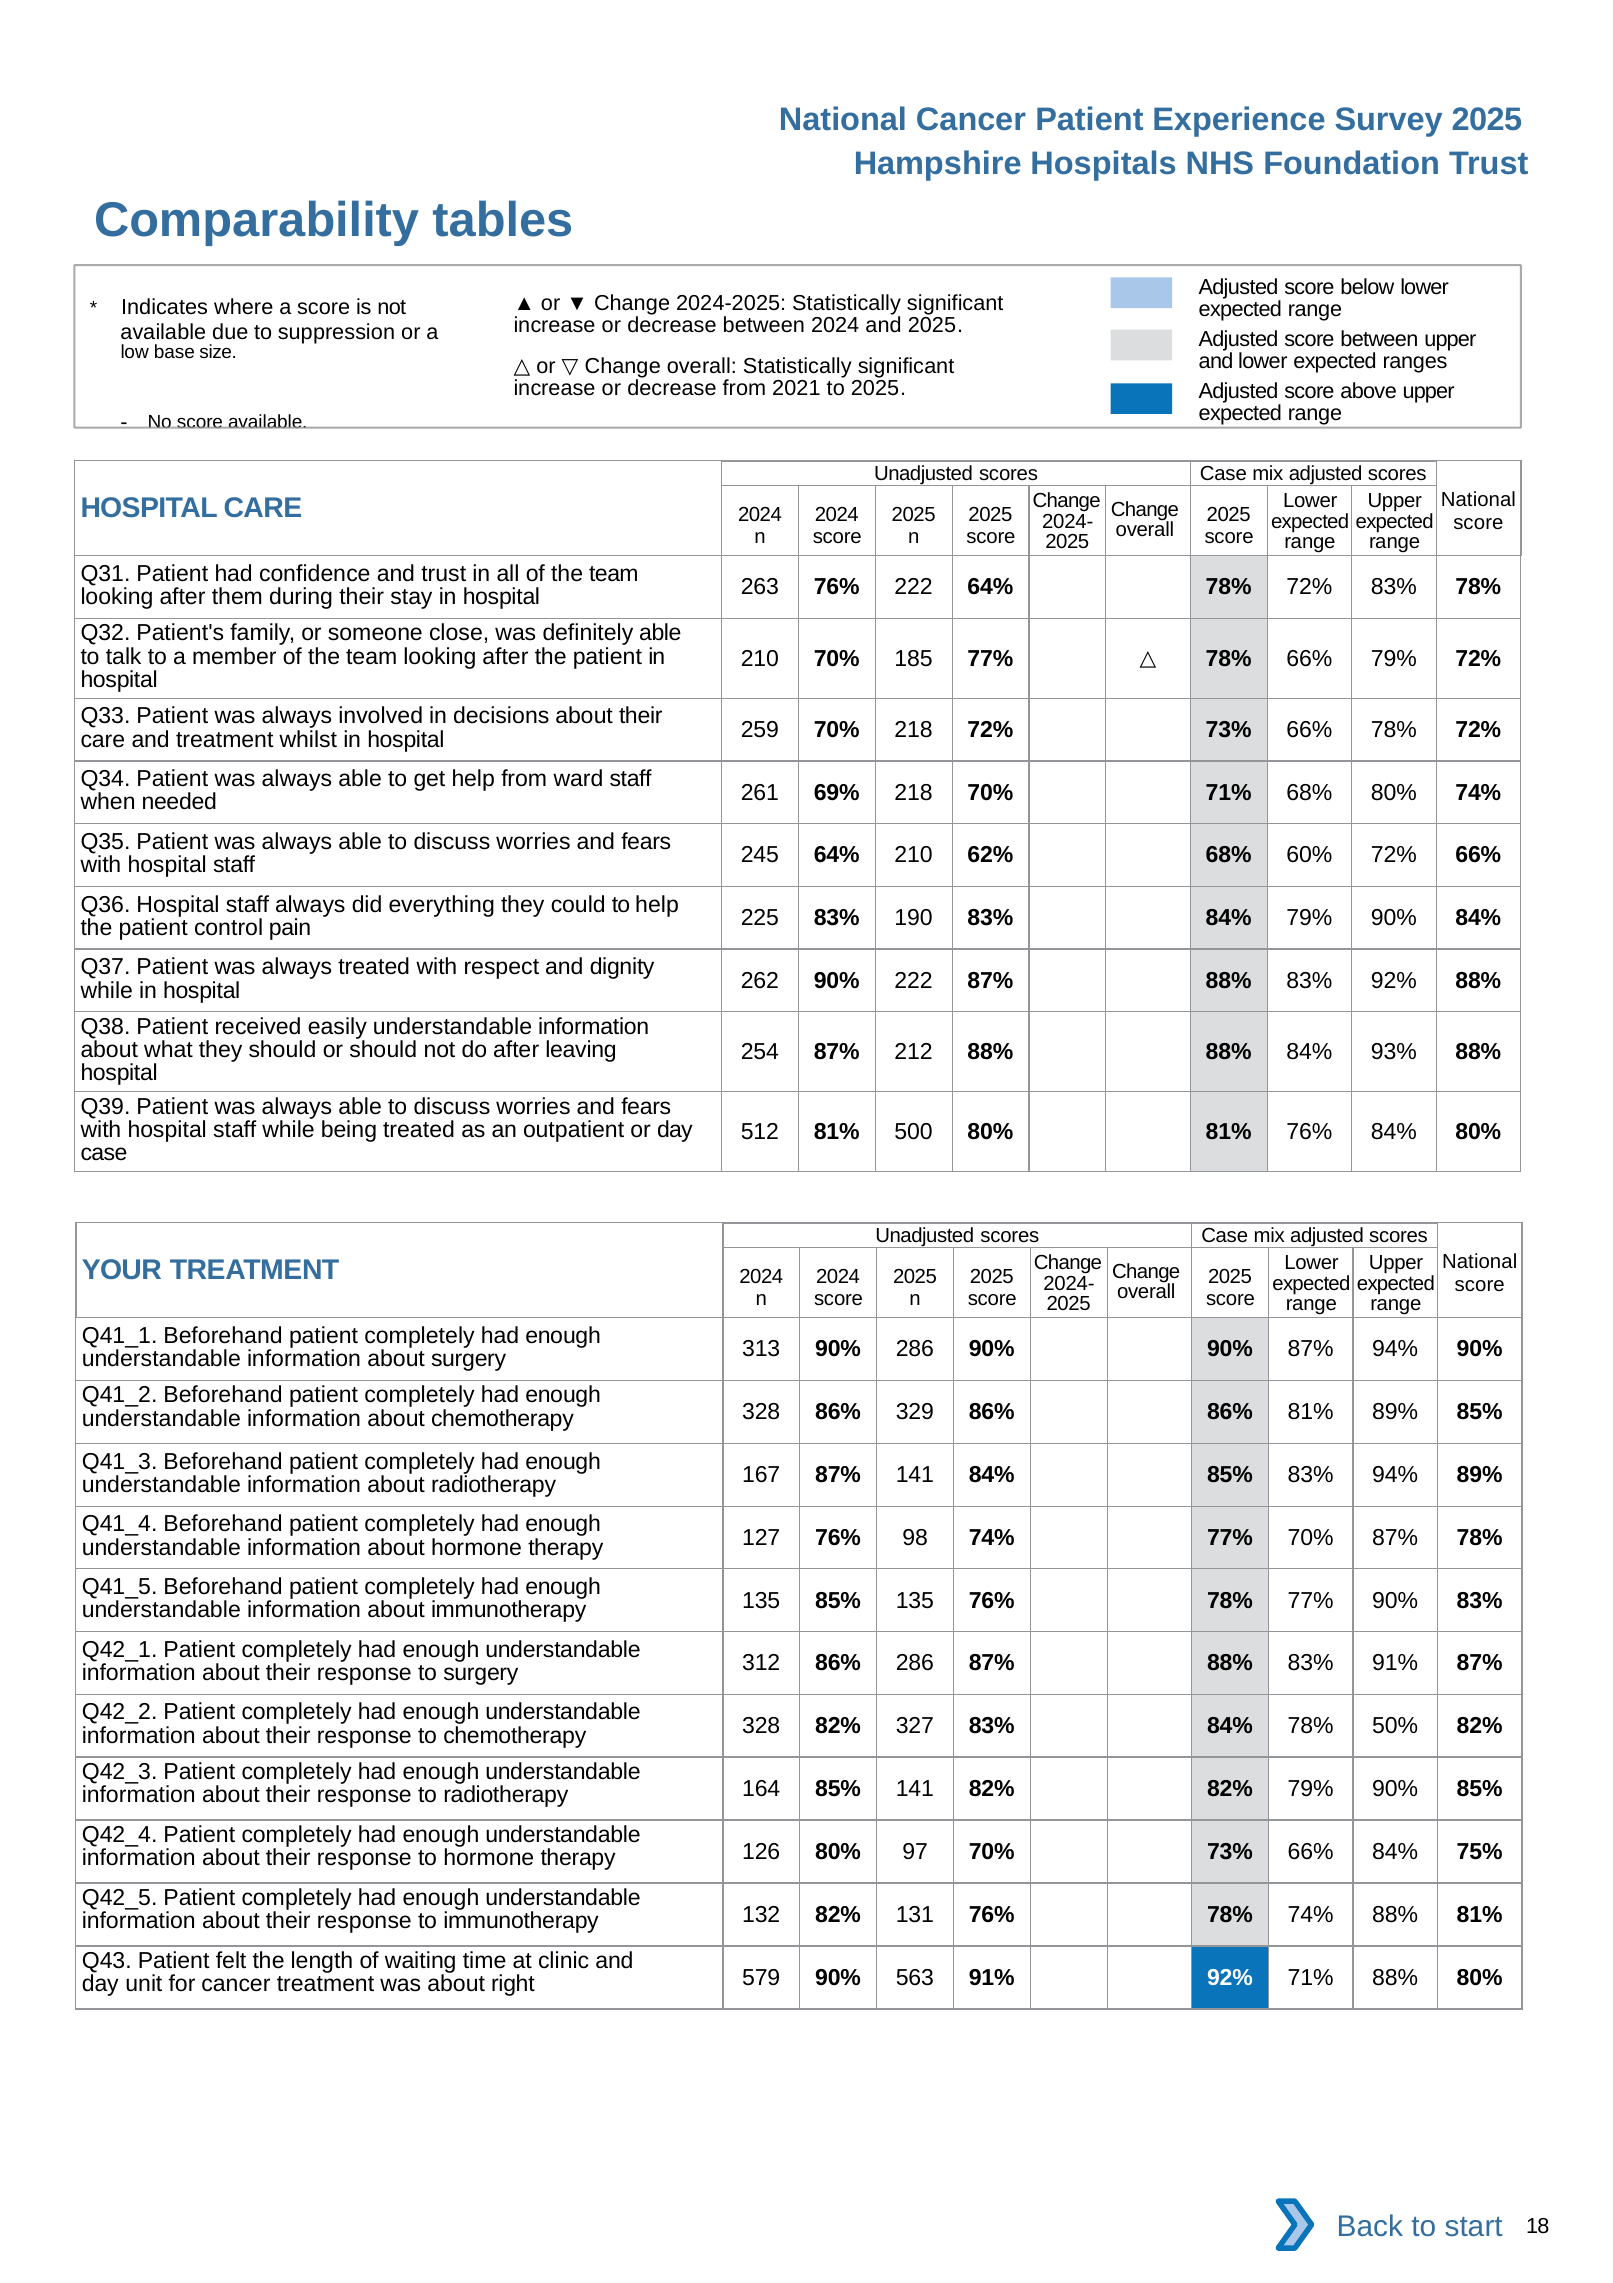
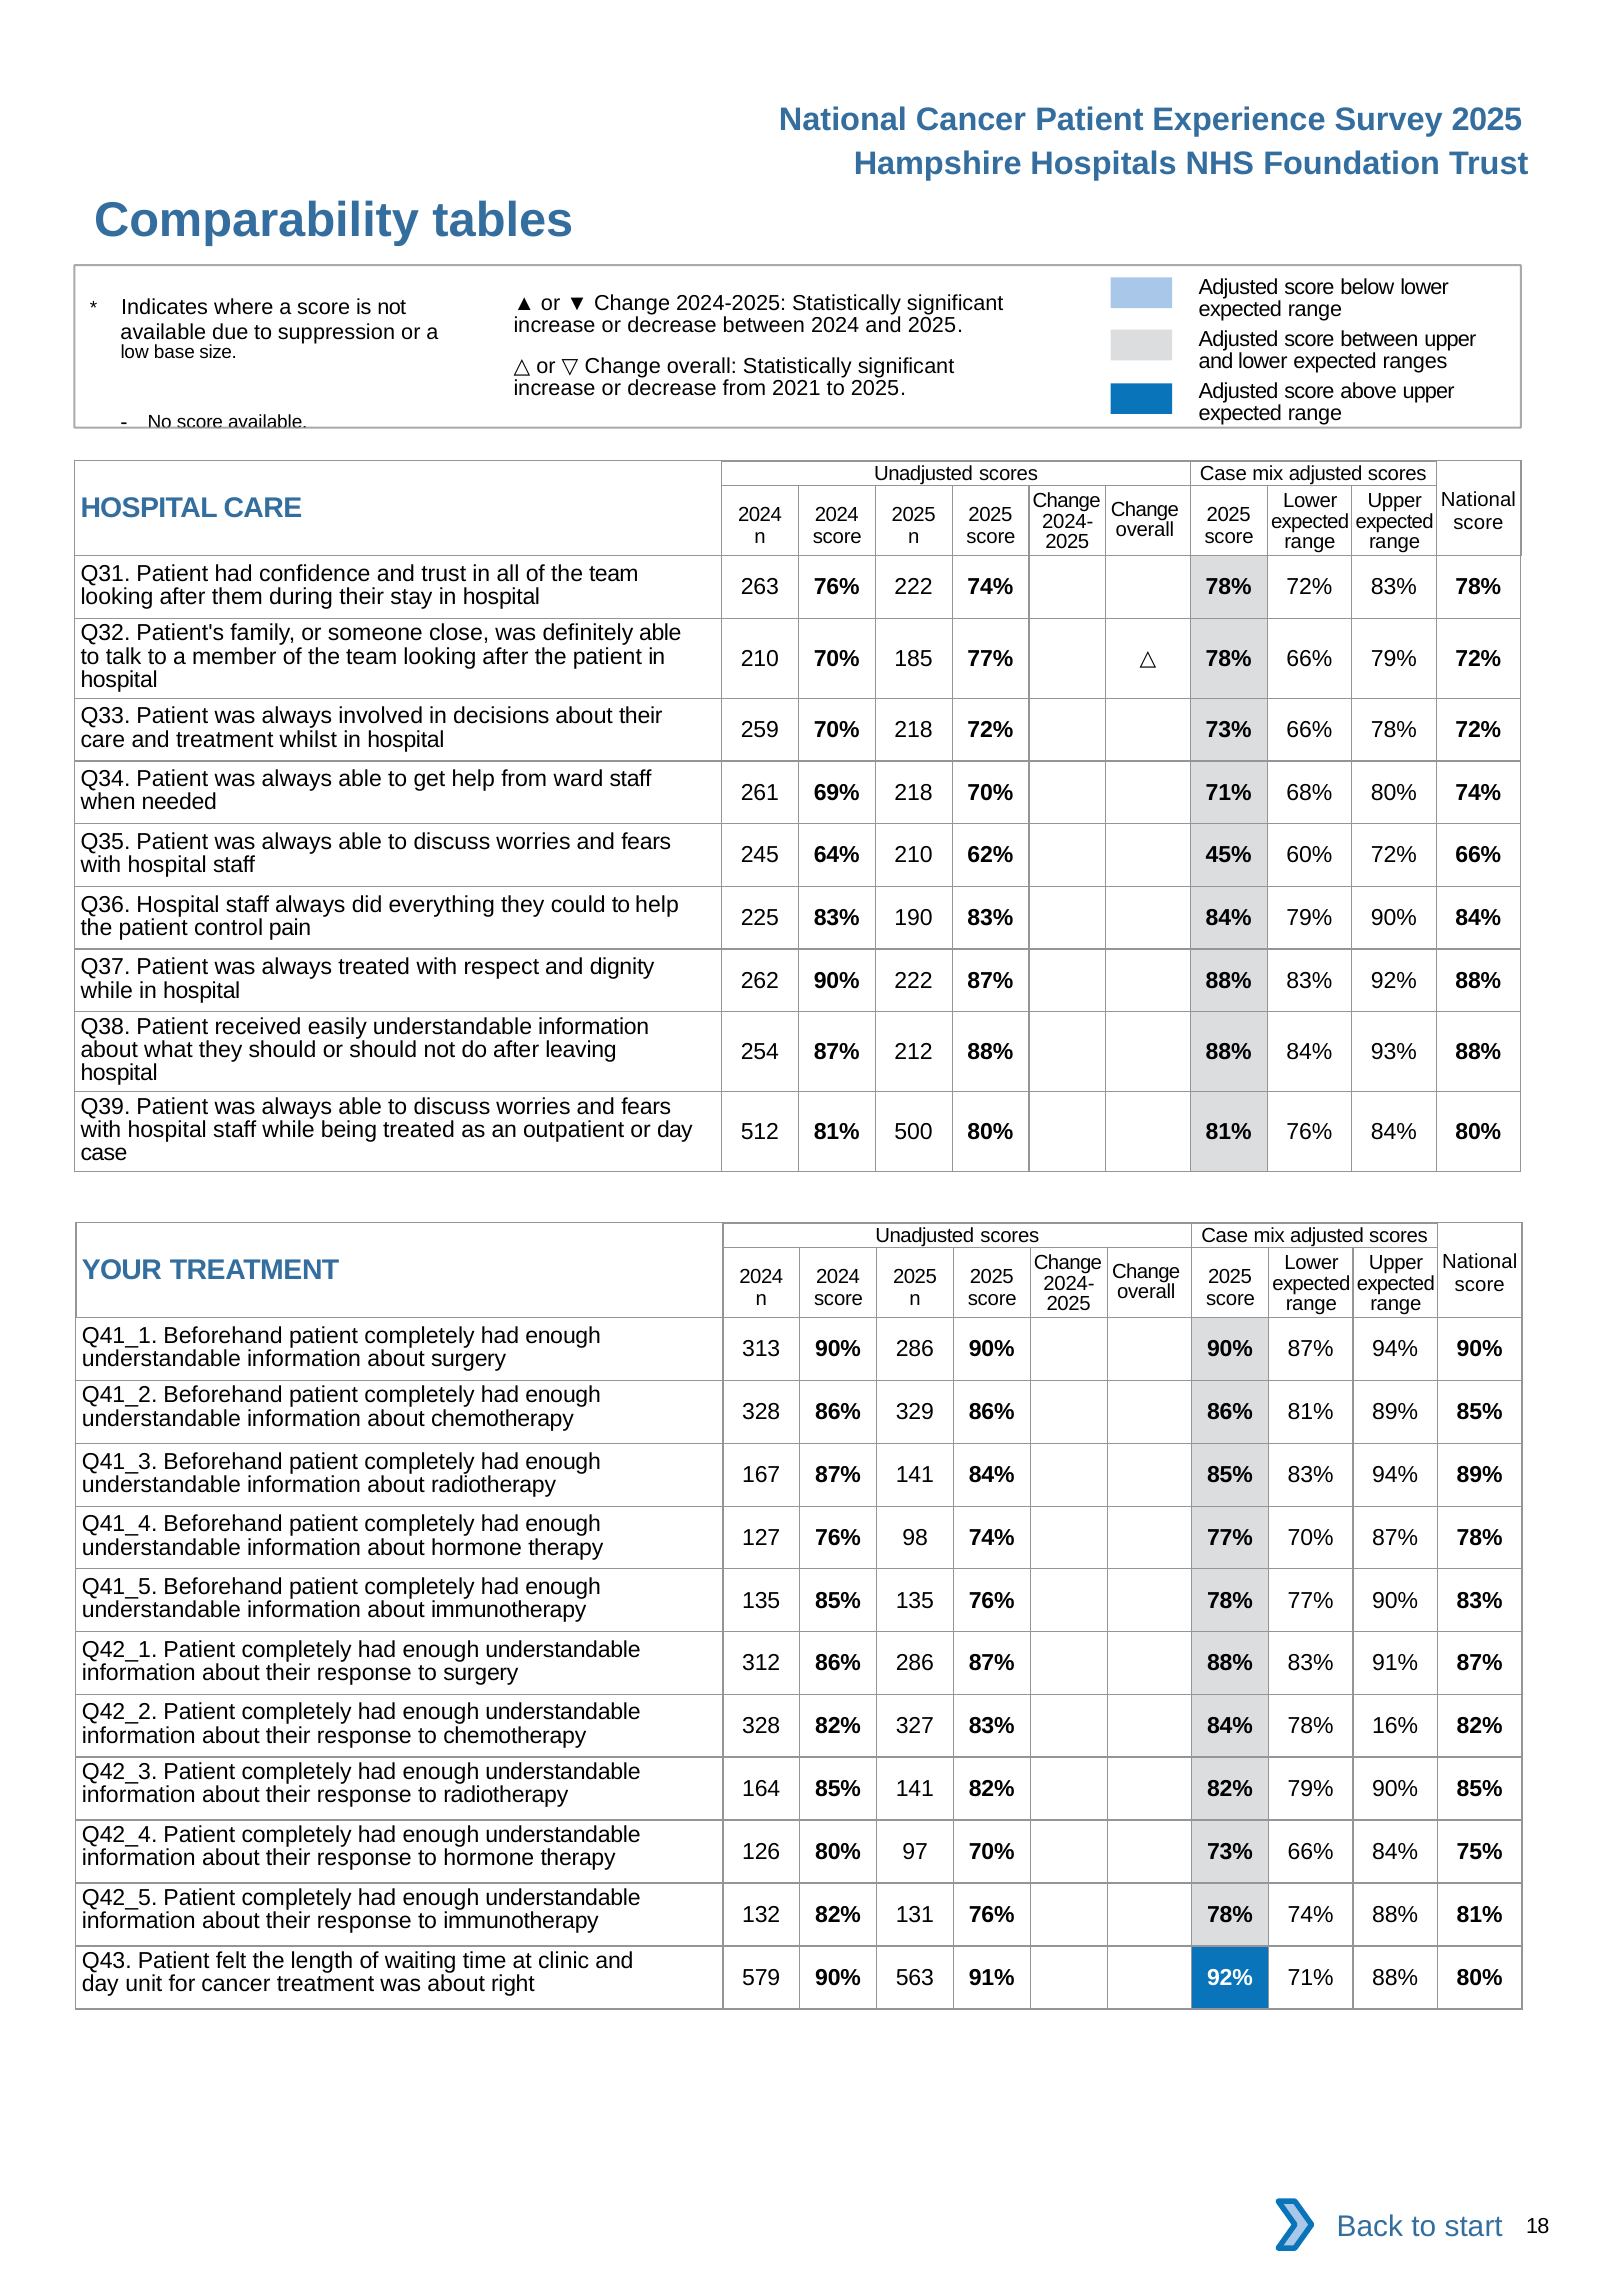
222 64%: 64% -> 74% (990, 587)
62% 68%: 68% -> 45% (1229, 855)
50%: 50% -> 16% (1395, 1726)
